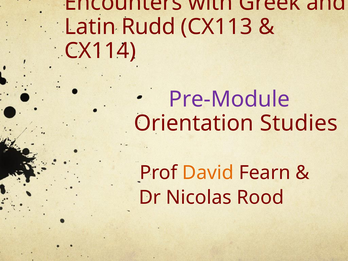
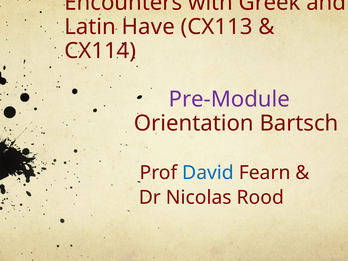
Rudd: Rudd -> Have (148, 27)
Studies: Studies -> Bartsch (299, 123)
David colour: orange -> blue (208, 173)
